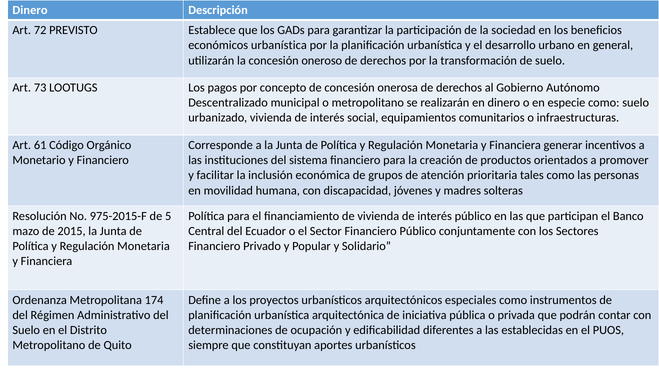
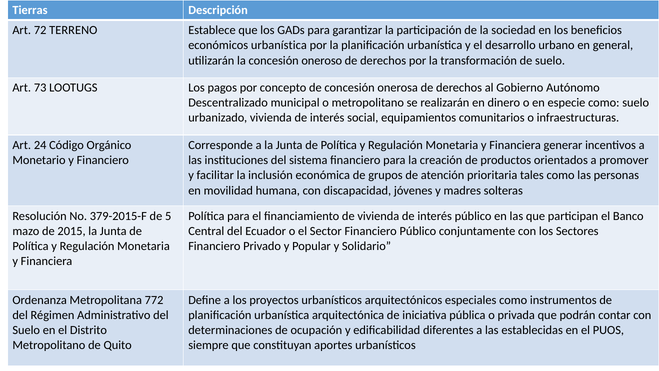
Dinero: Dinero -> Tierras (30, 10)
PREVISTO: PREVISTO -> TERRENO (73, 30)
61: 61 -> 24 (40, 145)
975-2015-F: 975-2015-F -> 379-2015-F (118, 216)
174: 174 -> 772 (154, 300)
